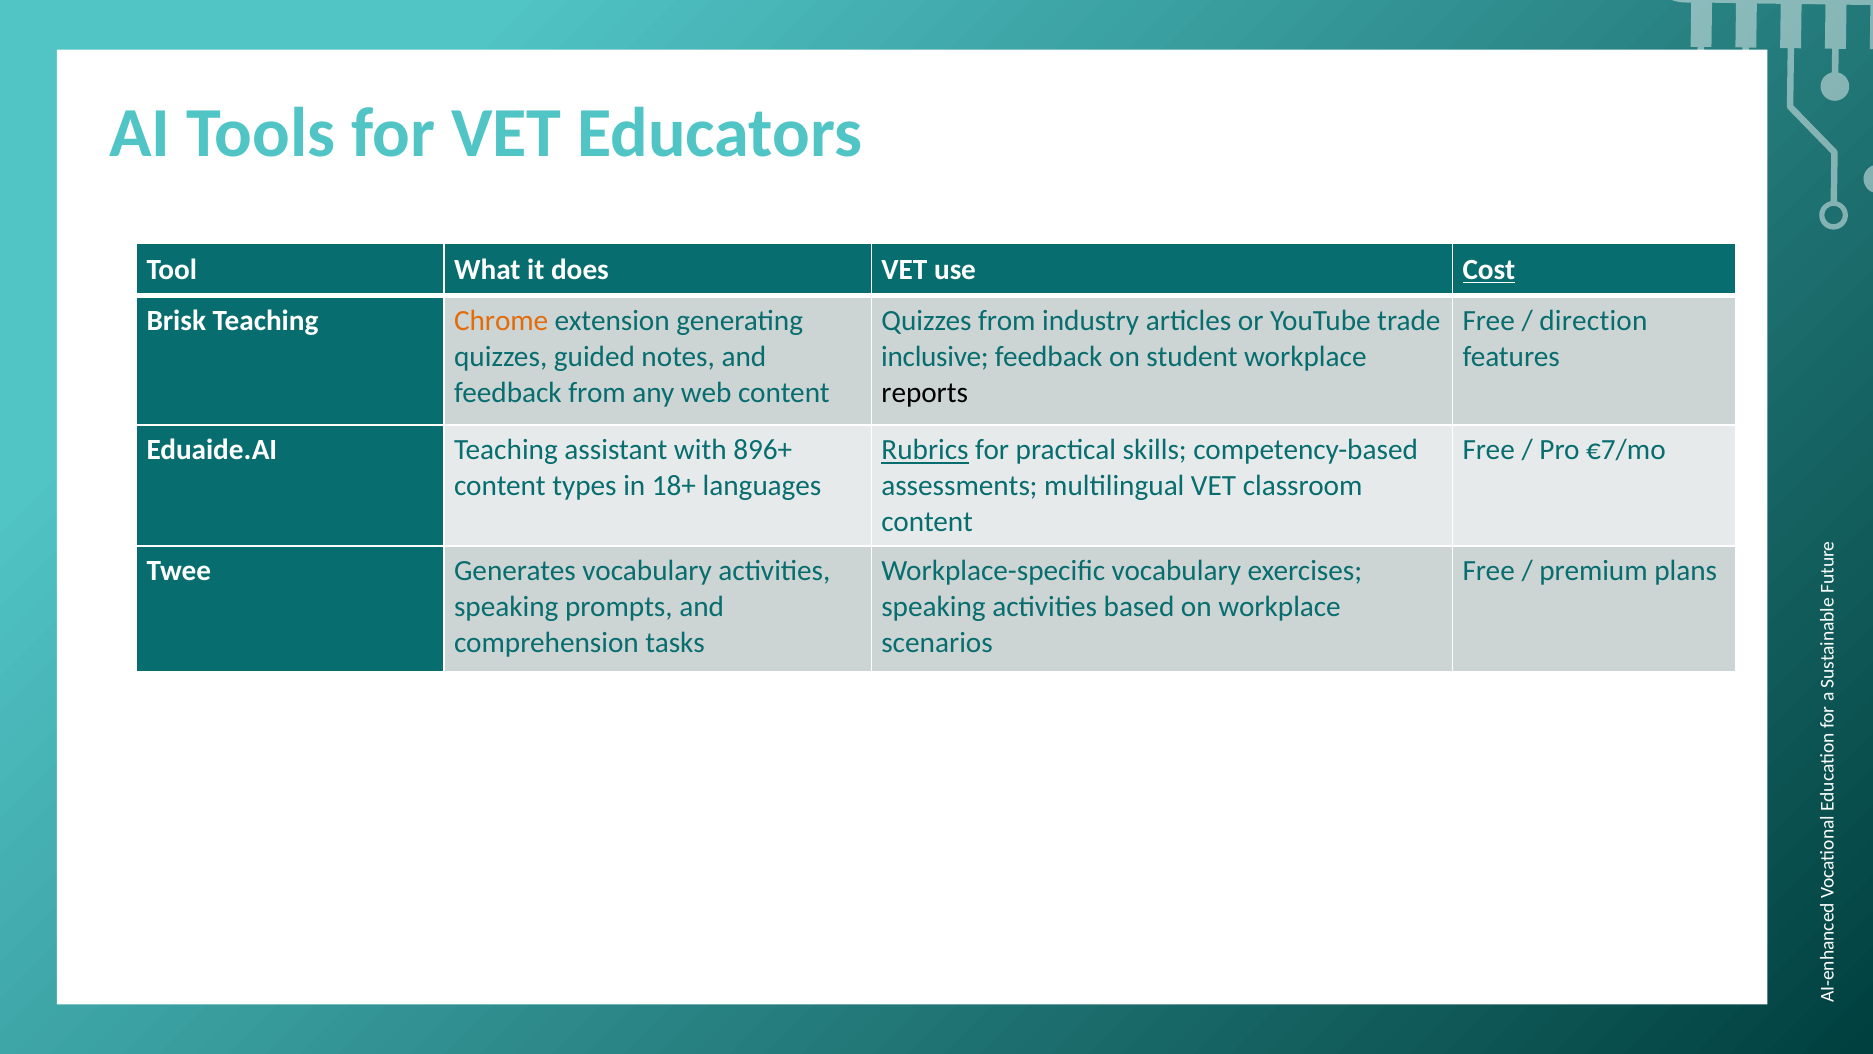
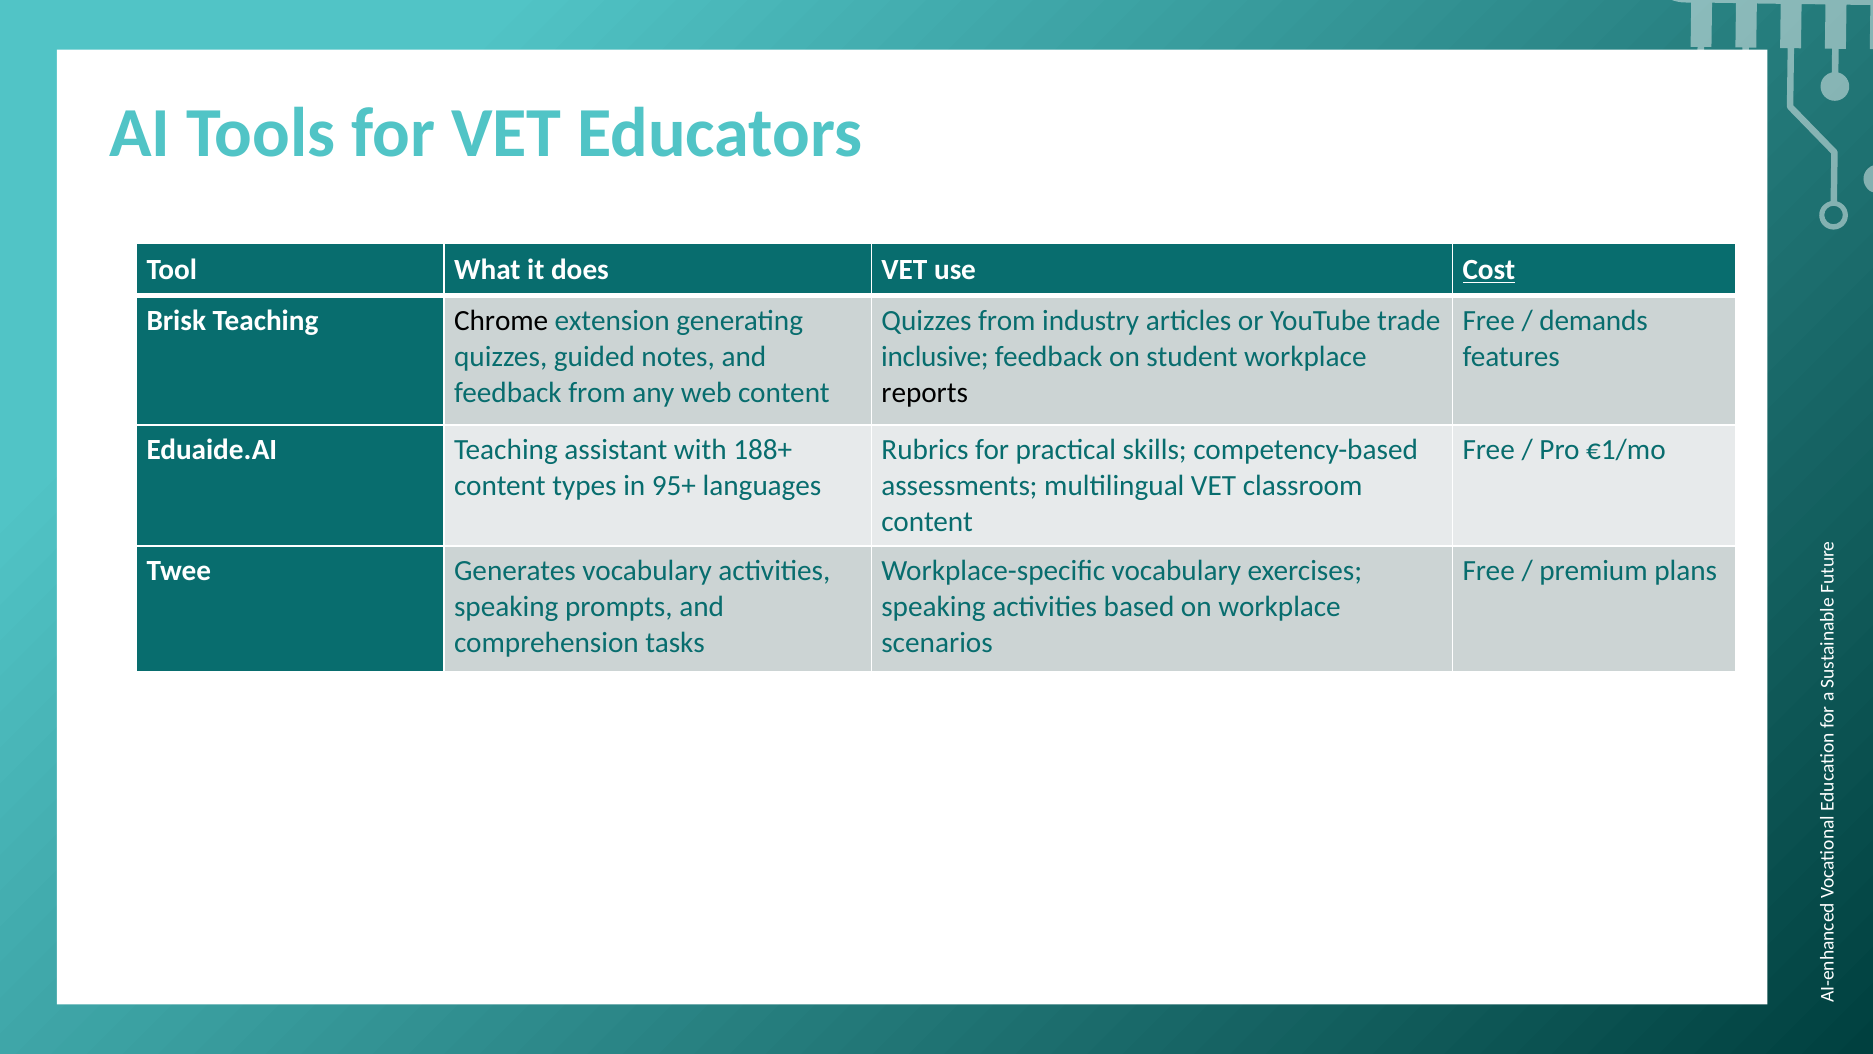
Chrome colour: orange -> black (501, 321)
direction: direction -> demands (1594, 321)
896+: 896+ -> 188+ (763, 450)
Rubrics underline: present -> none (925, 450)
€7/mo: €7/mo -> €1/mo (1626, 450)
18+: 18+ -> 95+ (674, 486)
